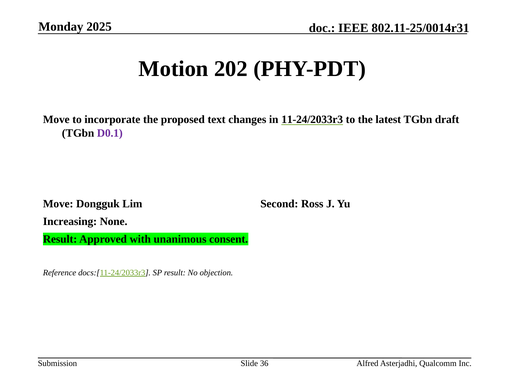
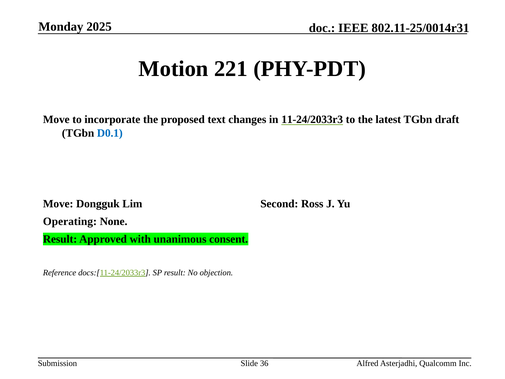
202: 202 -> 221 (231, 69)
D0.1 colour: purple -> blue (110, 133)
Increasing: Increasing -> Operating (70, 221)
